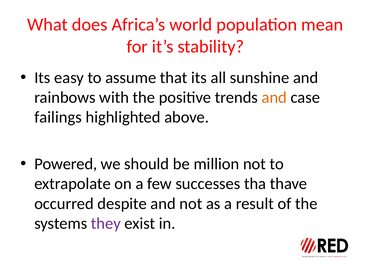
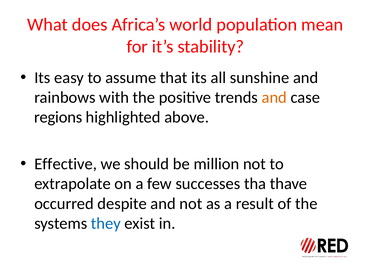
failings: failings -> regions (58, 117)
Powered: Powered -> Effective (66, 164)
they colour: purple -> blue (106, 224)
